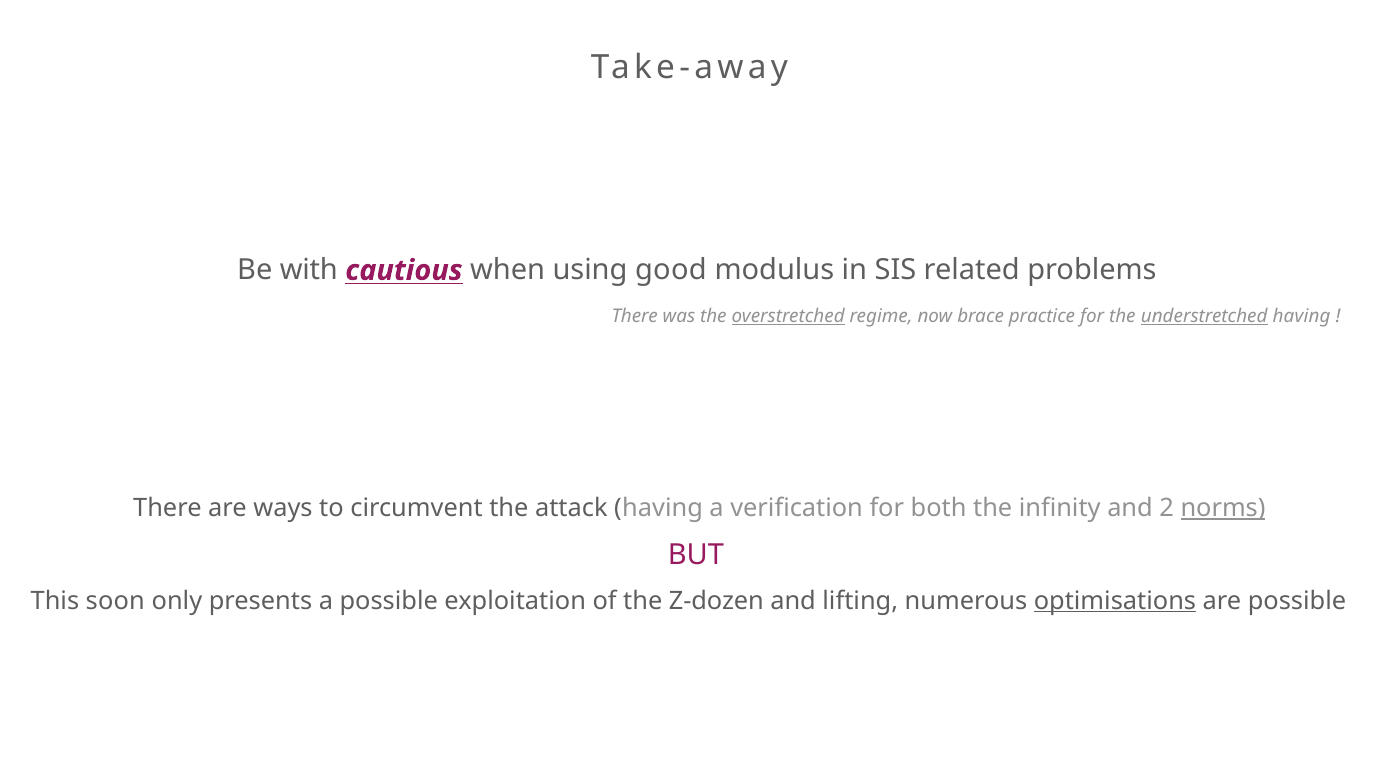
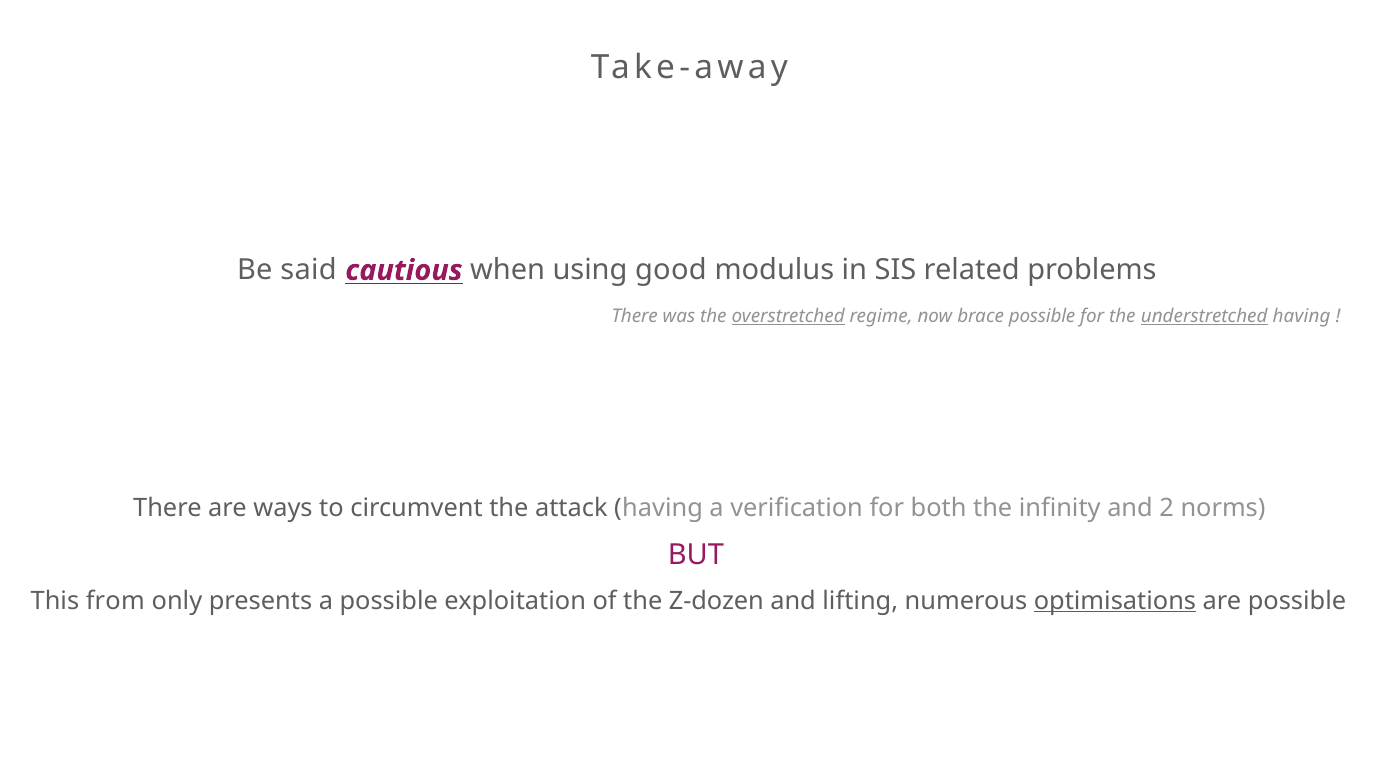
with: with -> said (309, 270)
brace practice: practice -> possible (1042, 316)
norms underline: present -> none (1223, 508)
soon: soon -> from (115, 601)
